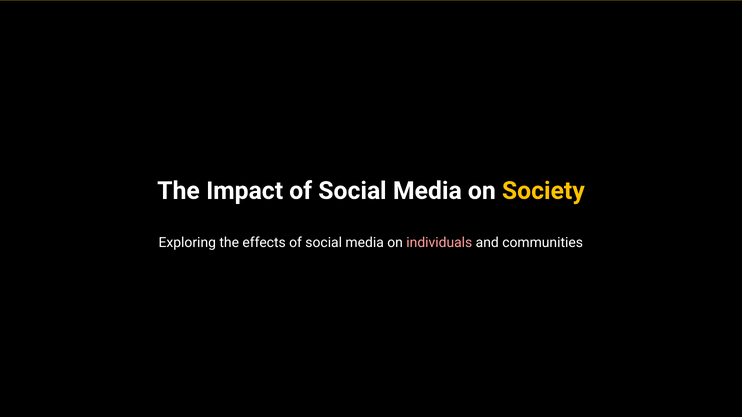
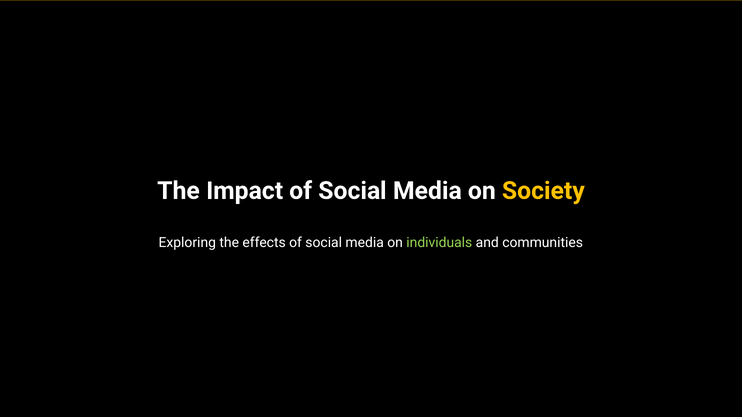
individuals colour: pink -> light green (439, 243)
